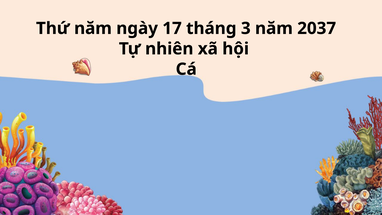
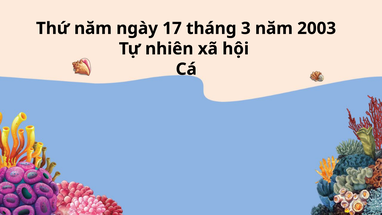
2037: 2037 -> 2003 (317, 28)
